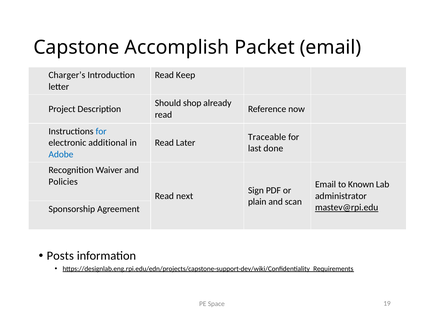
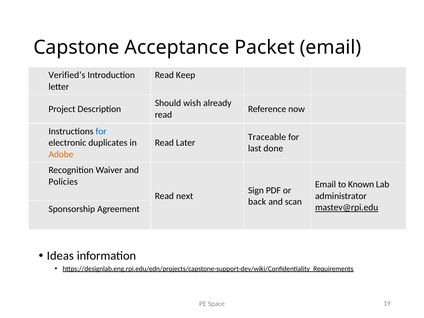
Accomplish: Accomplish -> Acceptance (177, 48)
Charger’s: Charger’s -> Verified’s (67, 75)
shop: shop -> wish (192, 103)
additional: additional -> duplicates (108, 143)
Adobe colour: blue -> orange (61, 154)
plain: plain -> back (257, 202)
Posts: Posts -> Ideas (60, 256)
